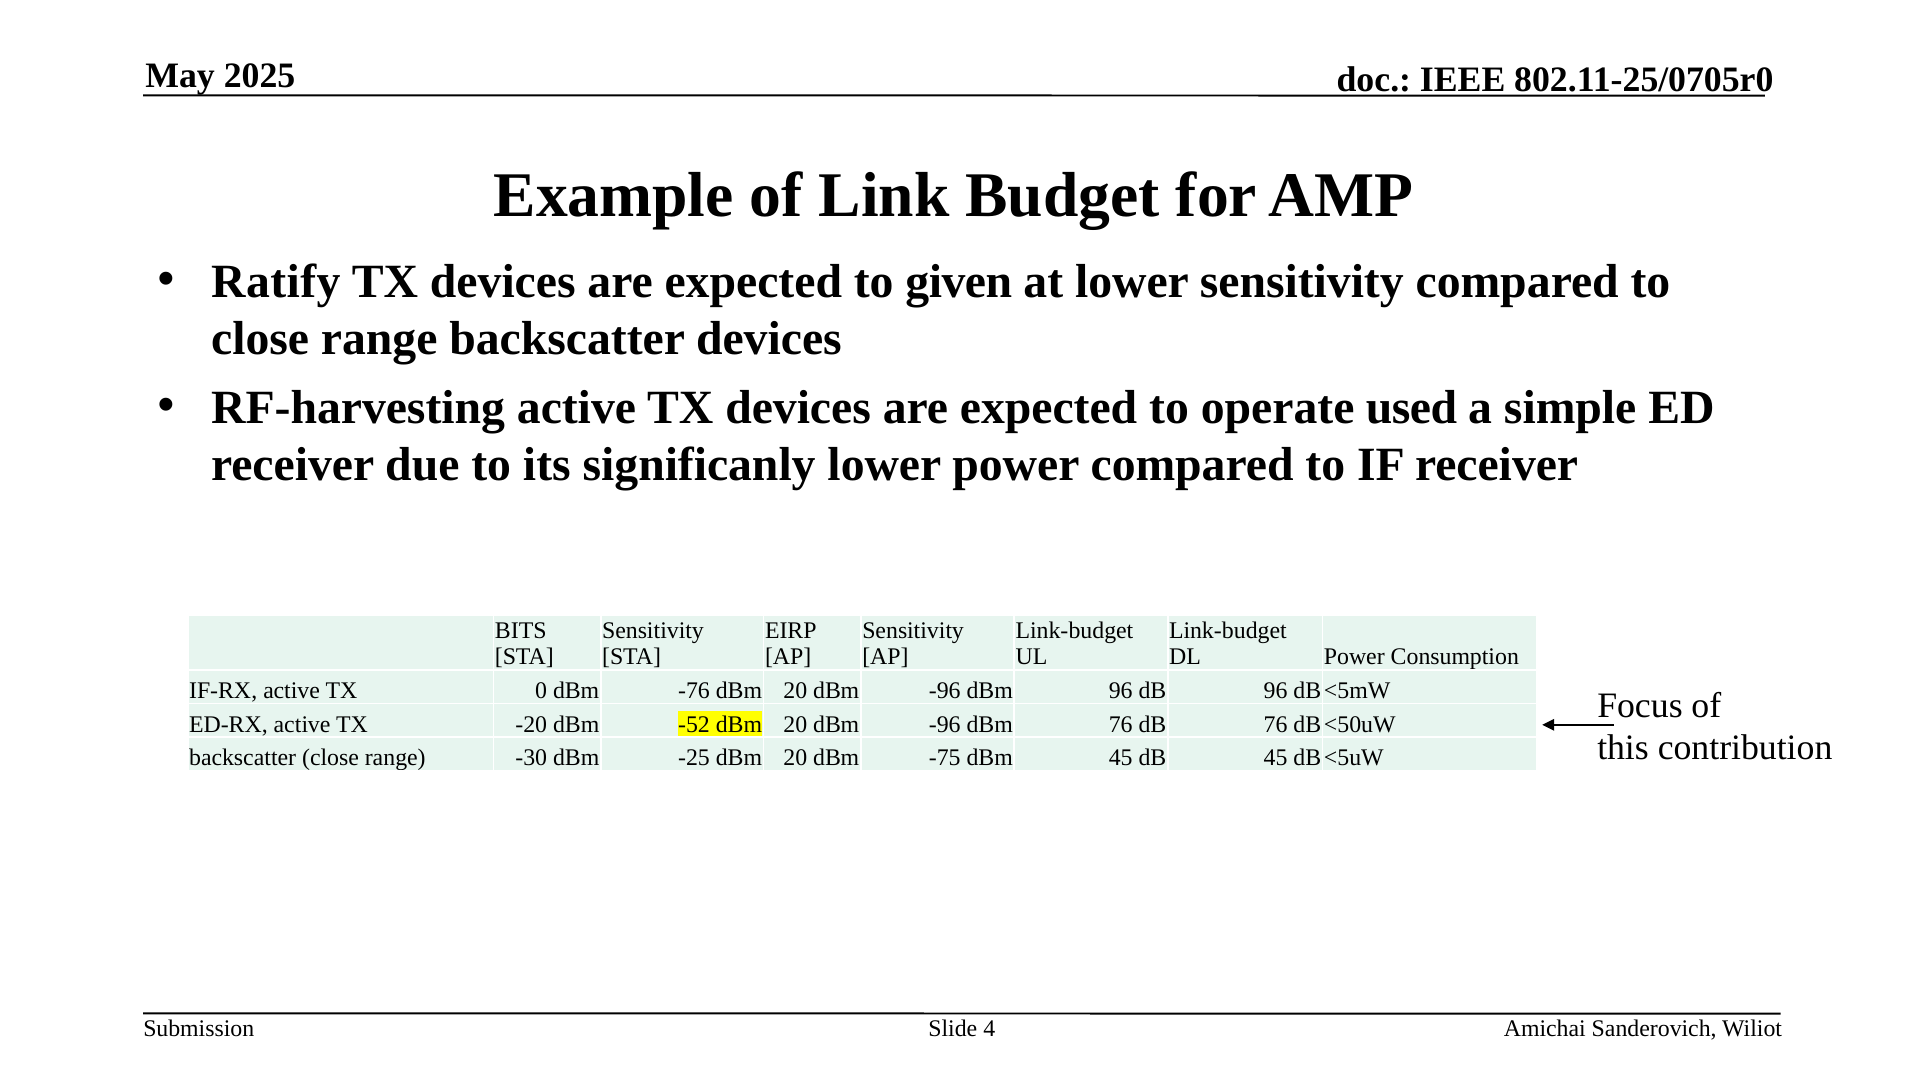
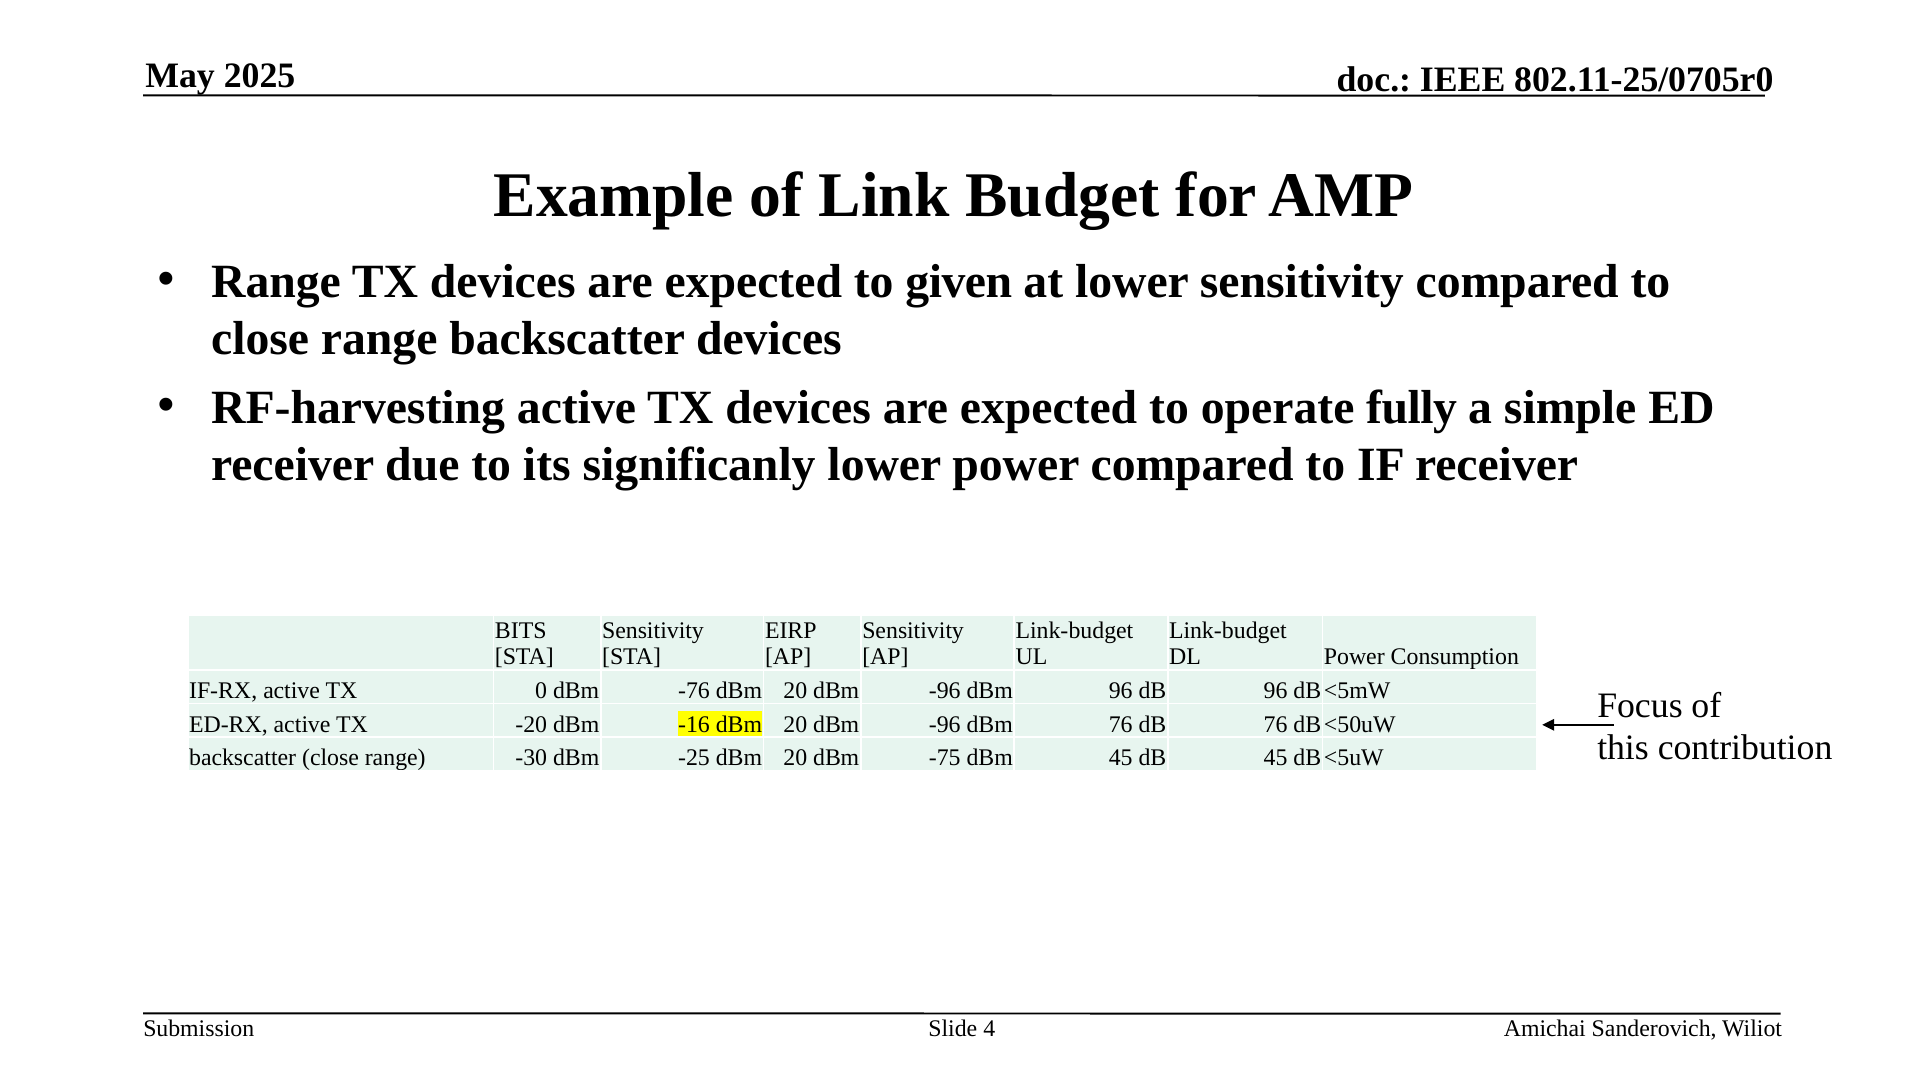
Ratify: Ratify -> Range (276, 282)
used: used -> fully (1411, 408)
-52: -52 -> -16 (694, 724)
